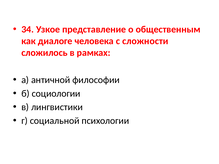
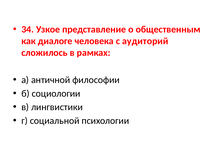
сложности: сложности -> аудиторий (145, 41)
